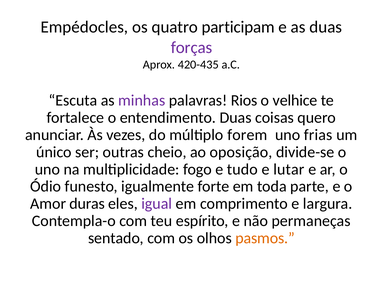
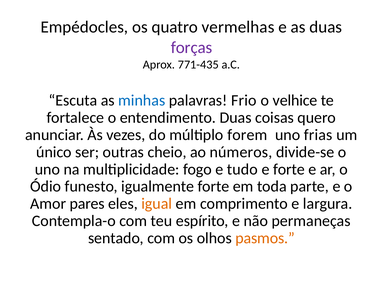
participam: participam -> vermelhas (238, 27)
420-435: 420-435 -> 771-435 (198, 65)
minhas colour: purple -> blue (142, 100)
Rios: Rios -> Frio (244, 100)
oposição: oposição -> números (241, 152)
e lutar: lutar -> forte (289, 169)
duras: duras -> pares (87, 204)
igual colour: purple -> orange (157, 204)
